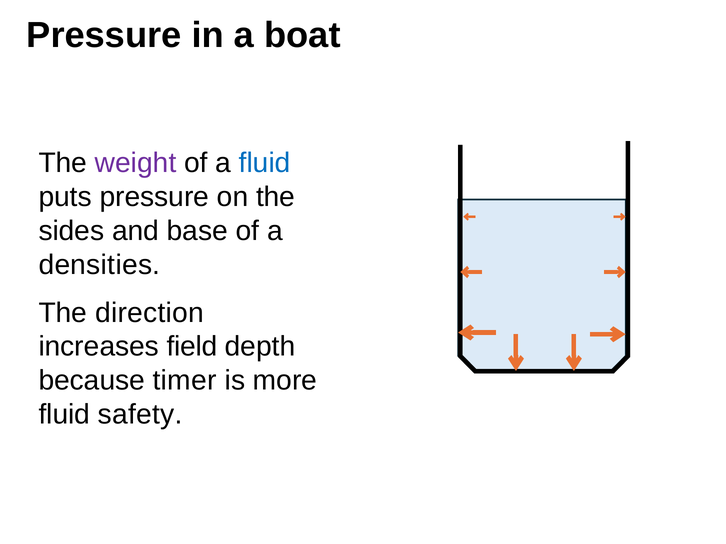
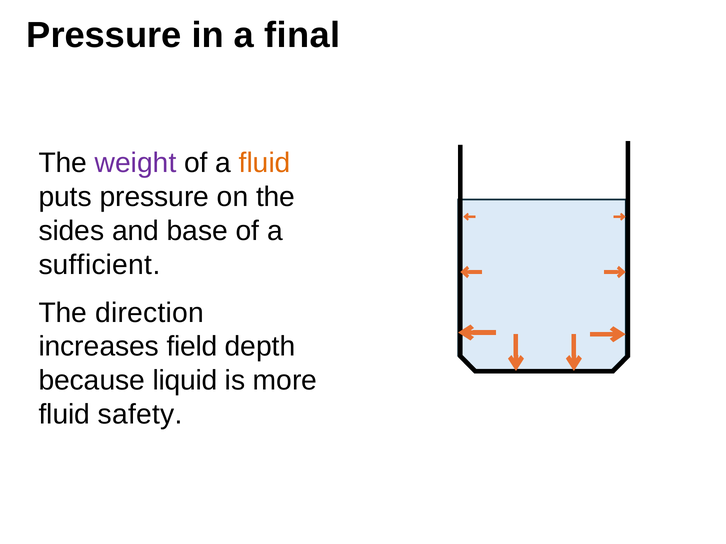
boat: boat -> final (302, 35)
fluid colour: blue -> orange (265, 163)
densities: densities -> sufficient (99, 265)
timer: timer -> liquid (185, 381)
